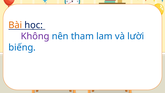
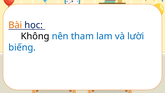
Không colour: purple -> black (35, 36)
